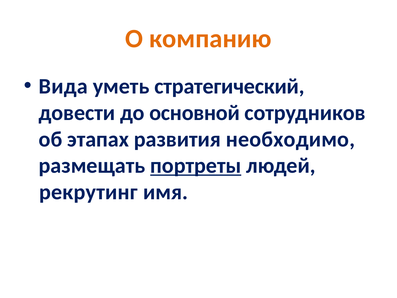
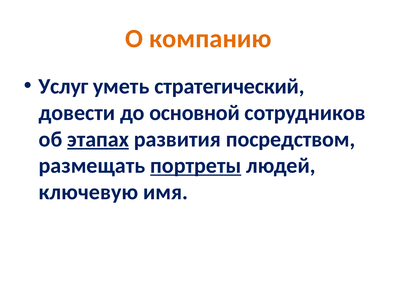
Вида: Вида -> Услуг (63, 86)
этапах underline: none -> present (98, 139)
необходимо: необходимо -> посредством (291, 139)
рекрутинг: рекрутинг -> ключевую (88, 192)
